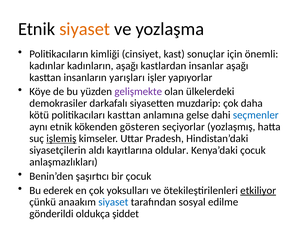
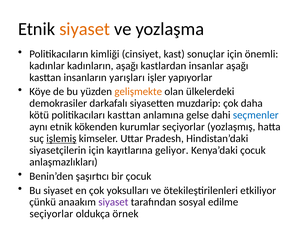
gelişmekte colour: purple -> orange (138, 92)
gösteren: gösteren -> kurumlar (140, 127)
siyasetçilerin aldı: aldı -> için (96, 150)
oldular: oldular -> geliyor (172, 150)
Bu ederek: ederek -> siyaset (58, 190)
etkiliyor underline: present -> none (258, 190)
siyaset colour: blue -> purple (113, 202)
gönderildi: gönderildi -> seçiyorlar (51, 214)
şiddet: şiddet -> örnek (125, 214)
